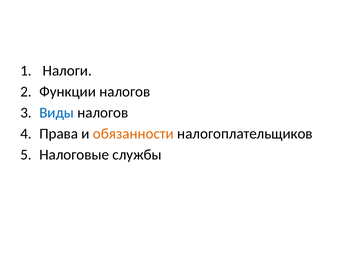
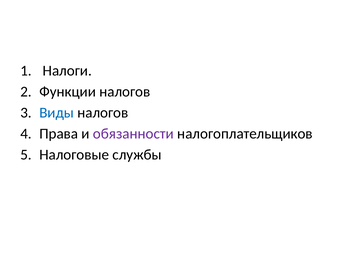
обязанности colour: orange -> purple (133, 134)
